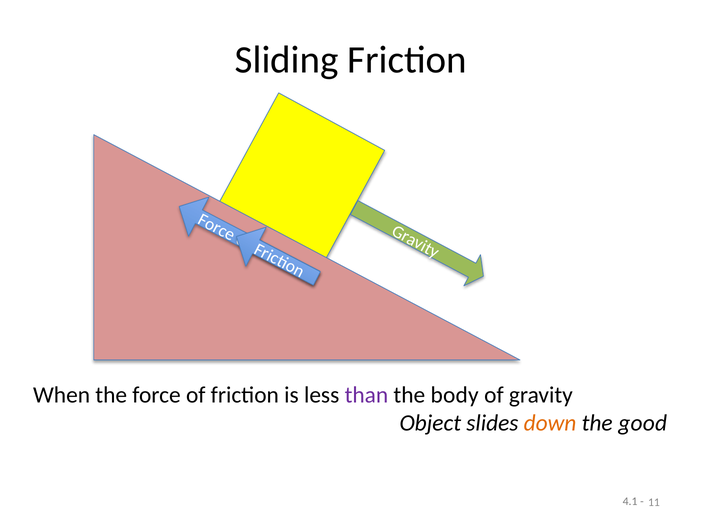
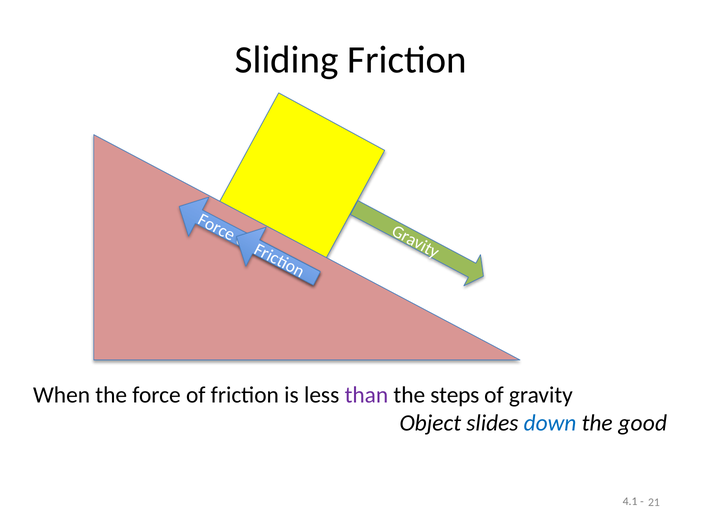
body: body -> steps (455, 395)
down colour: orange -> blue (550, 423)
11: 11 -> 21 (654, 503)
